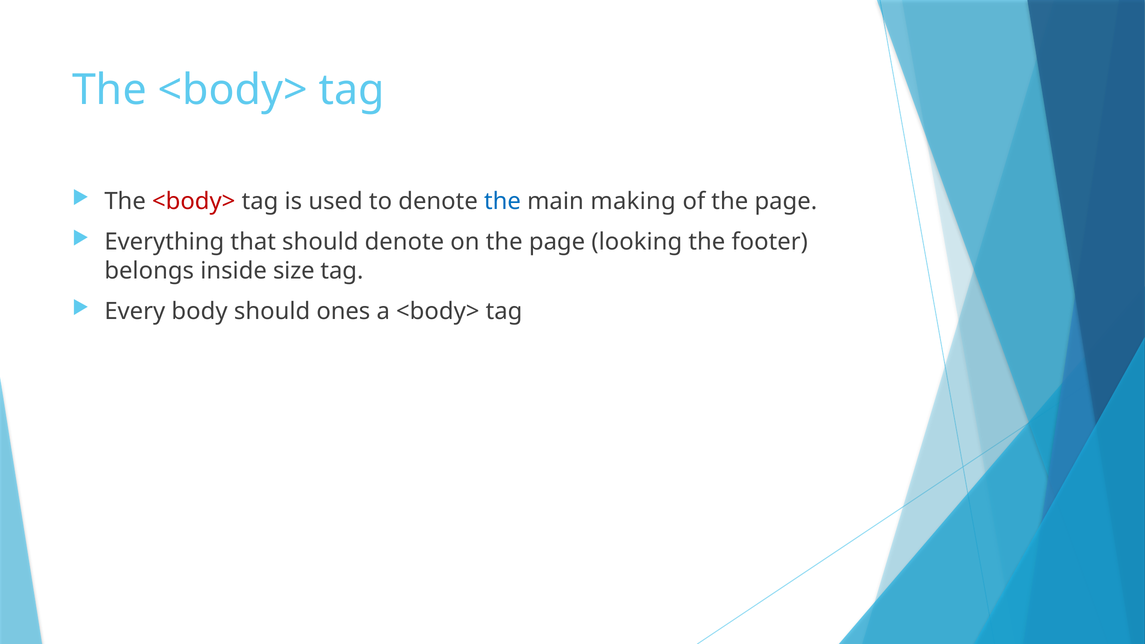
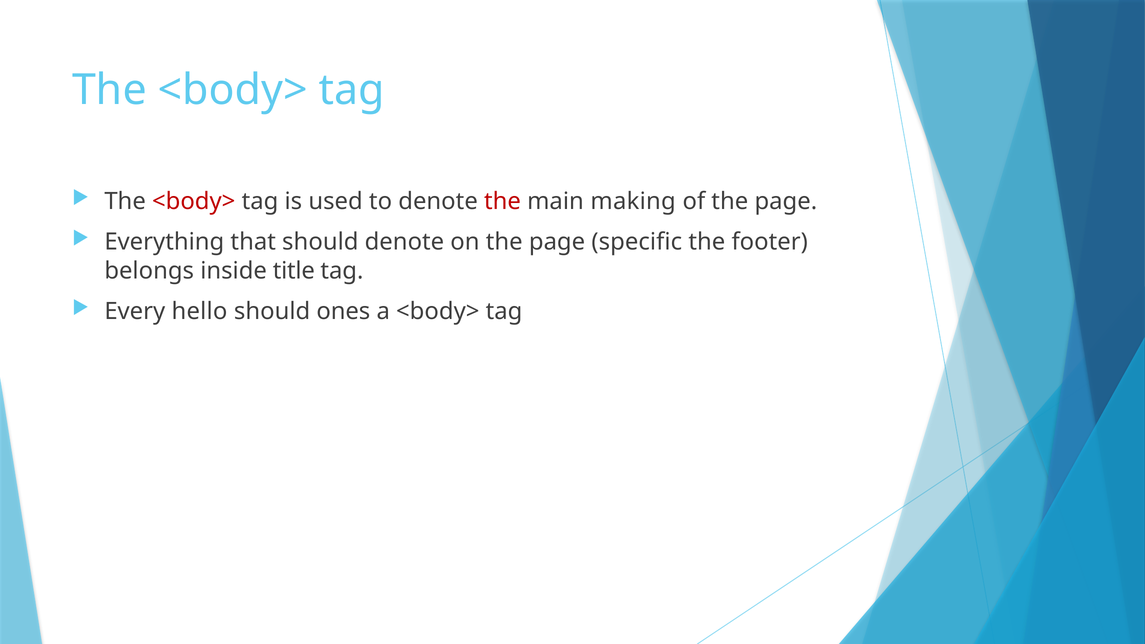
the colour: blue -> red (502, 202)
looking: looking -> specific (637, 242)
size: size -> title (294, 271)
body: body -> hello (199, 311)
